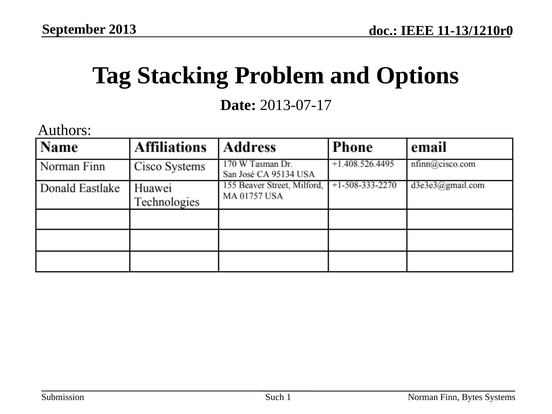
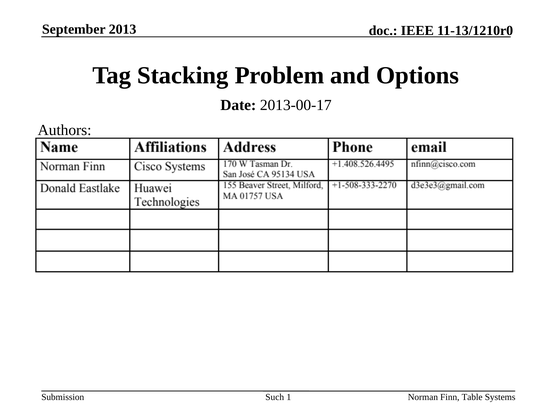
2013-07-17: 2013-07-17 -> 2013-00-17 (296, 105)
Bytes: Bytes -> Table (472, 397)
